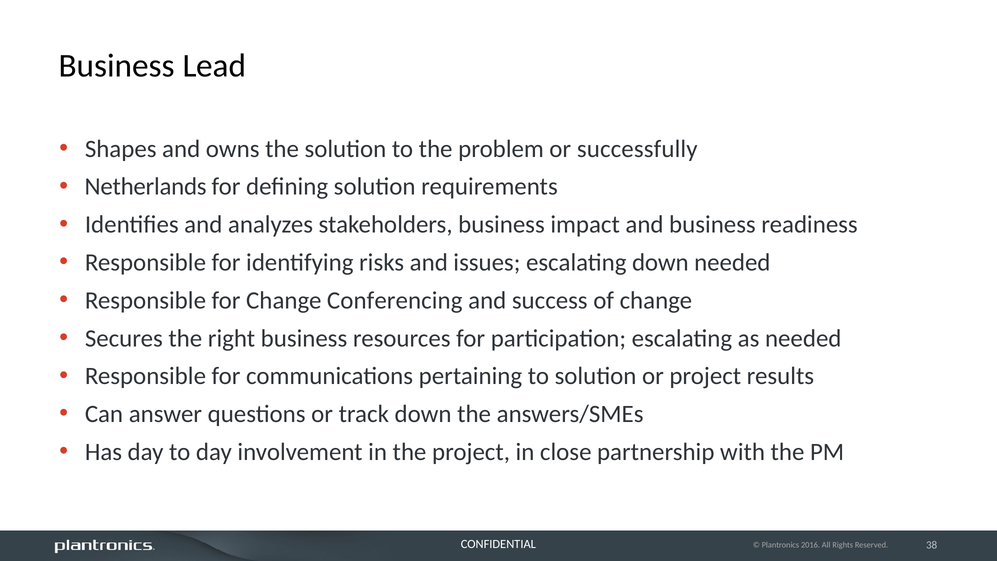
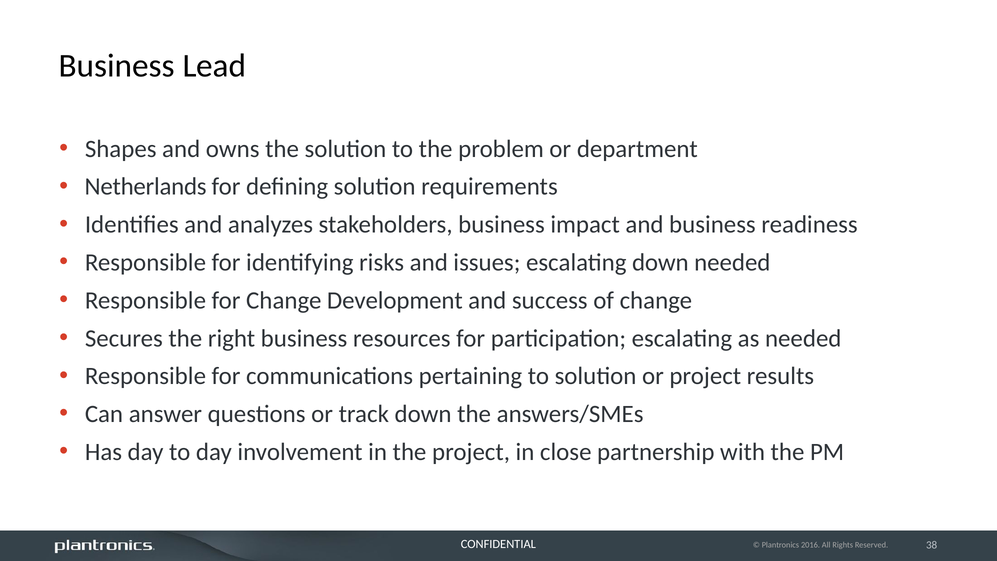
successfully: successfully -> department (637, 149)
Conferencing: Conferencing -> Development (395, 300)
